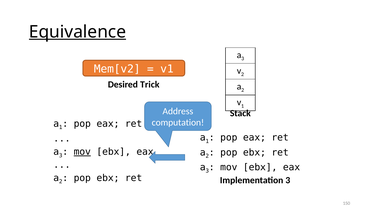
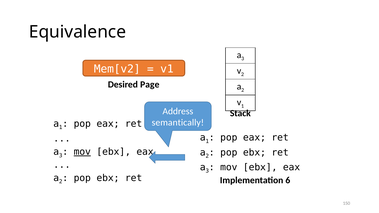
Equivalence underline: present -> none (78, 32)
Trick: Trick -> Page (150, 85)
computation: computation -> semantically (178, 123)
Implementation 3: 3 -> 6 (288, 180)
